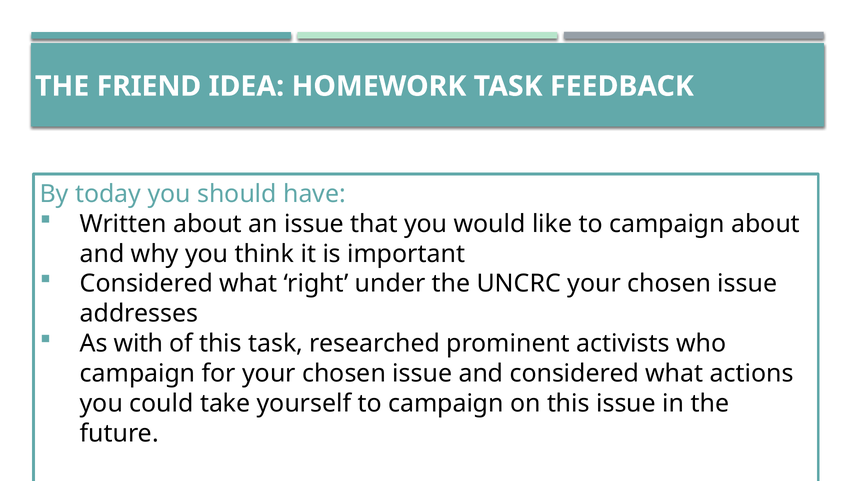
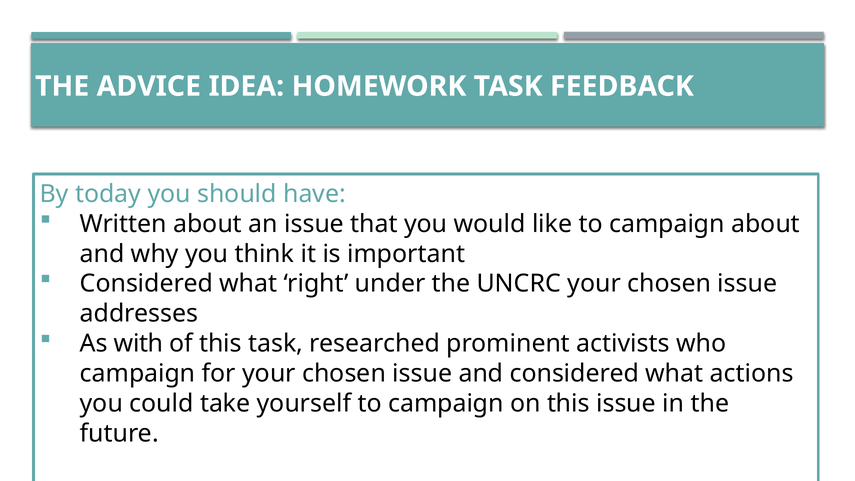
FRIEND: FRIEND -> ADVICE (149, 86)
